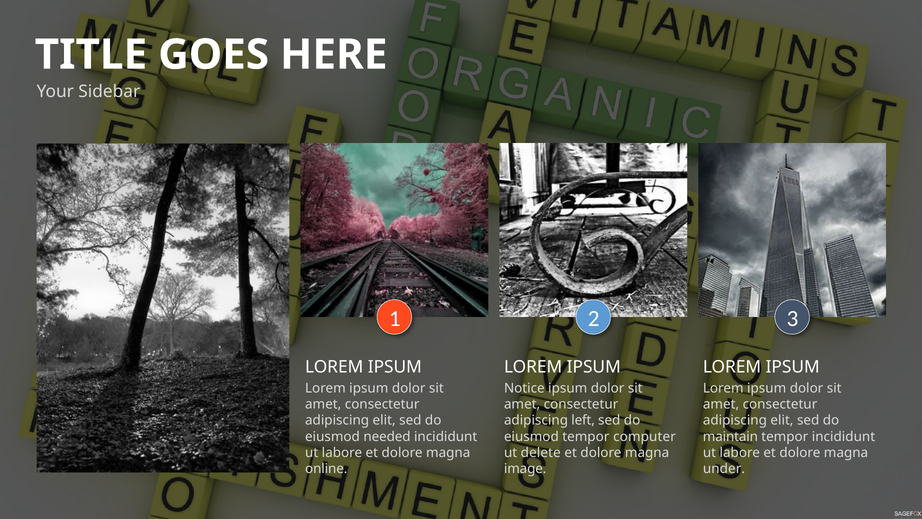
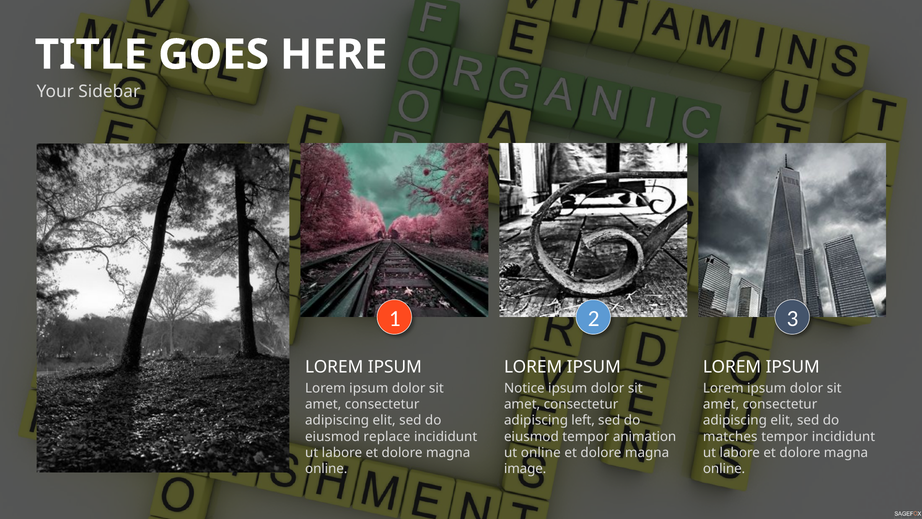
needed: needed -> replace (387, 436)
computer: computer -> animation (645, 436)
maintain: maintain -> matches (730, 436)
ut delete: delete -> online (541, 452)
under: under -> online (724, 469)
